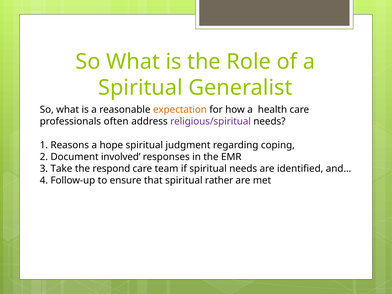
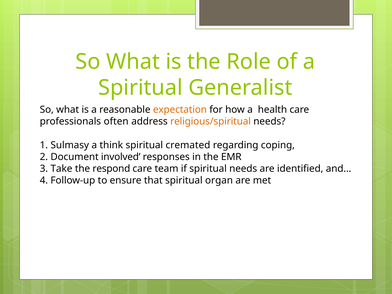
religious/spiritual colour: purple -> orange (211, 122)
Reasons: Reasons -> Sulmasy (70, 145)
hope: hope -> think (111, 145)
judgment: judgment -> cremated (188, 145)
rather: rather -> organ (219, 180)
